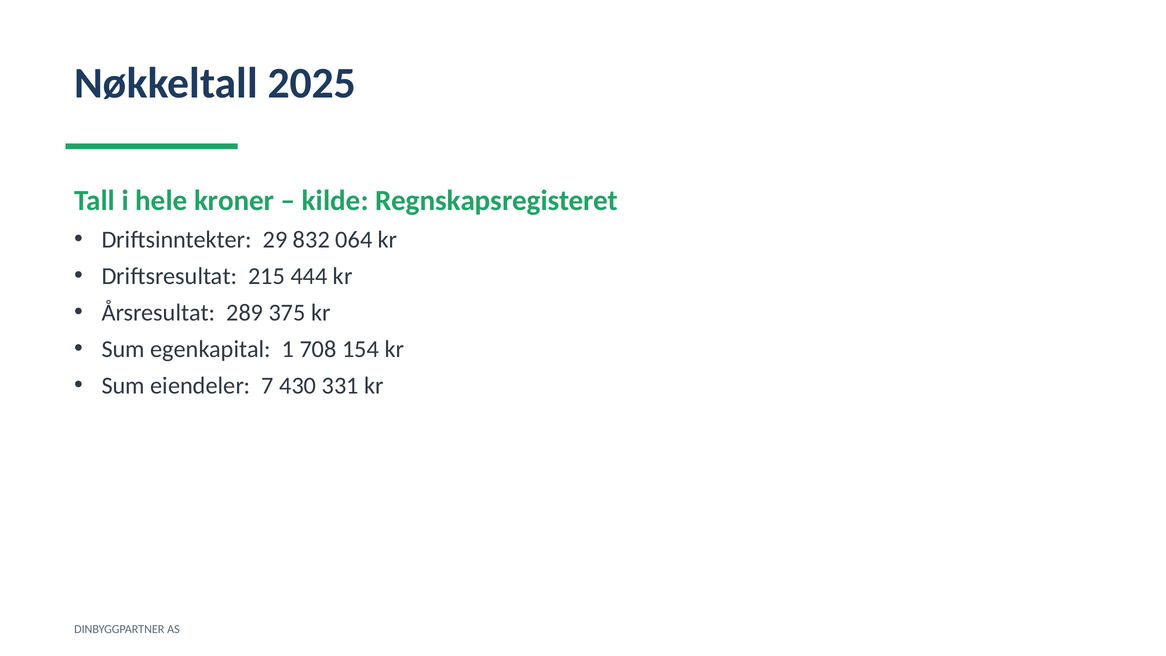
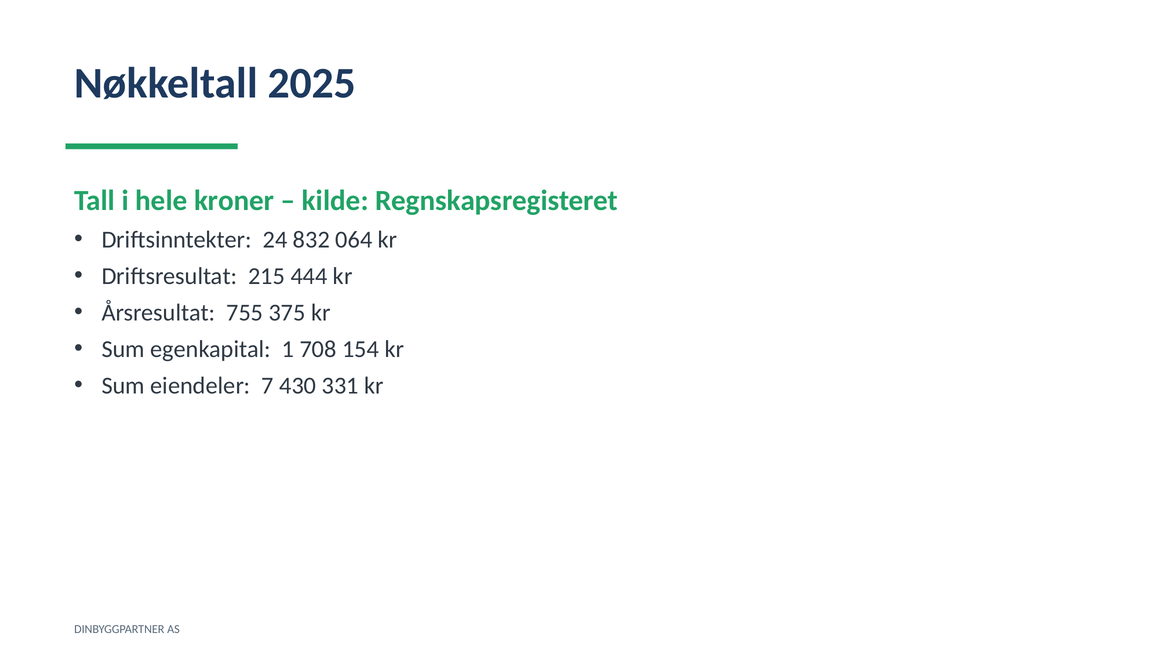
29: 29 -> 24 (275, 240)
289: 289 -> 755 (245, 313)
